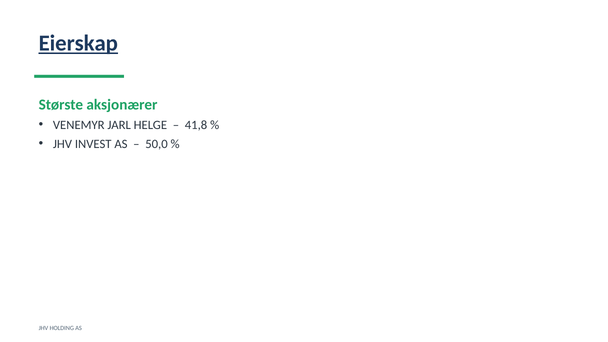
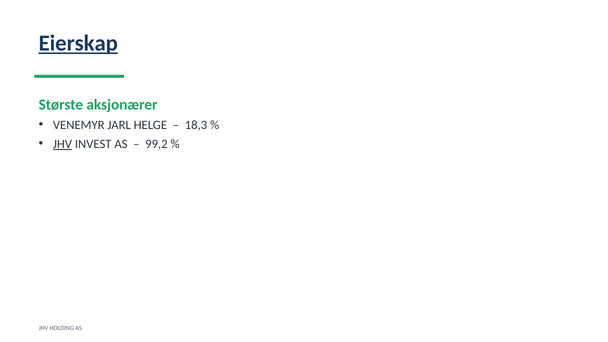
41,8: 41,8 -> 18,3 (196, 125)
JHV underline: none -> present (62, 144)
50,0: 50,0 -> 99,2 (156, 144)
